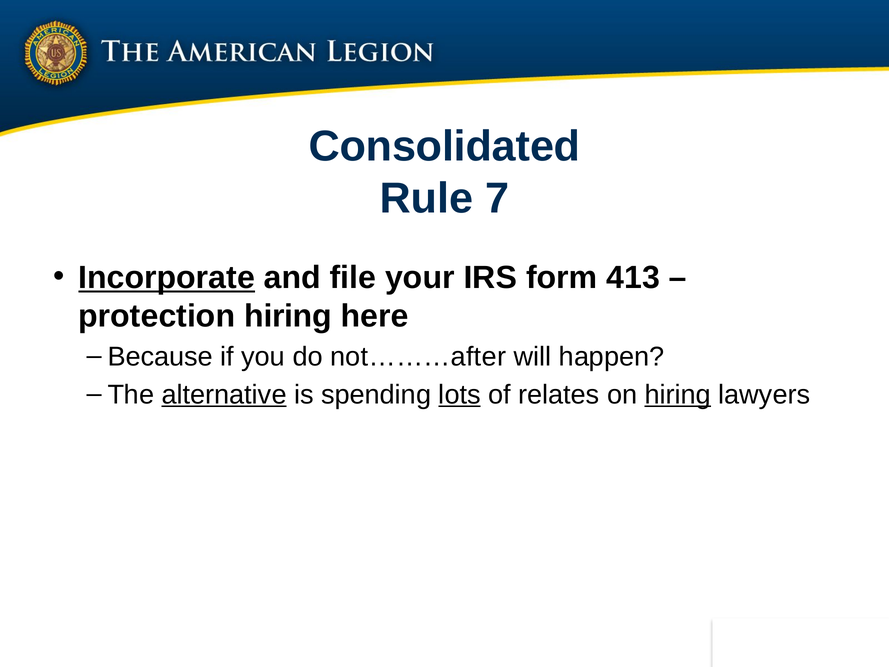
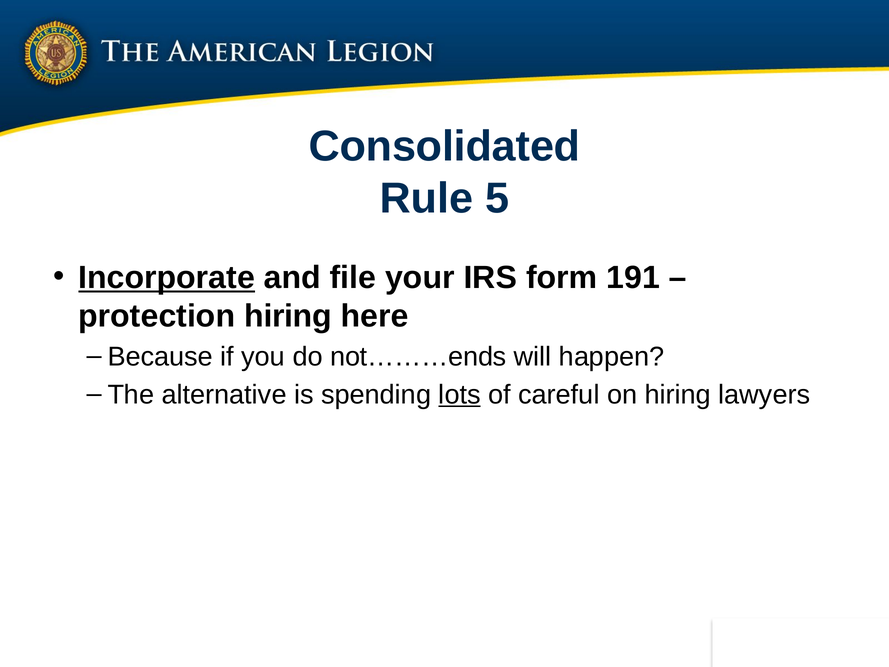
7: 7 -> 5 (497, 198)
413: 413 -> 191 (633, 277)
not………after: not………after -> not………ends (418, 357)
alternative underline: present -> none (224, 395)
relates: relates -> careful (559, 395)
hiring underline: present -> none (678, 395)
